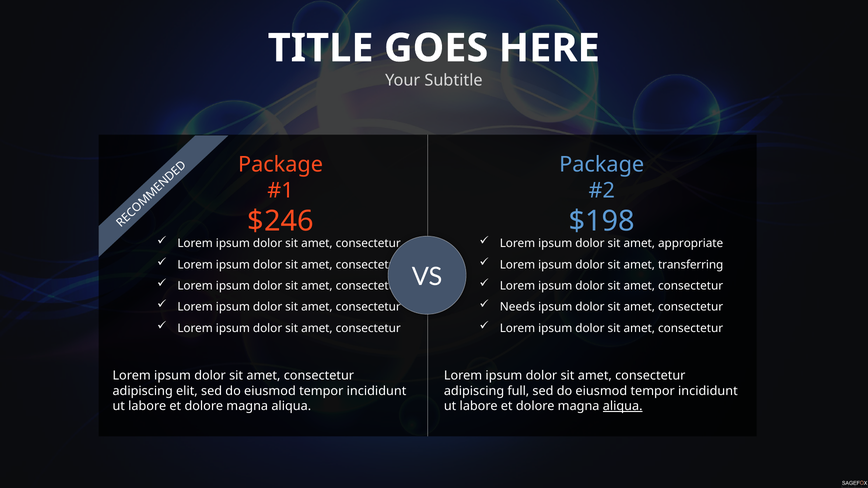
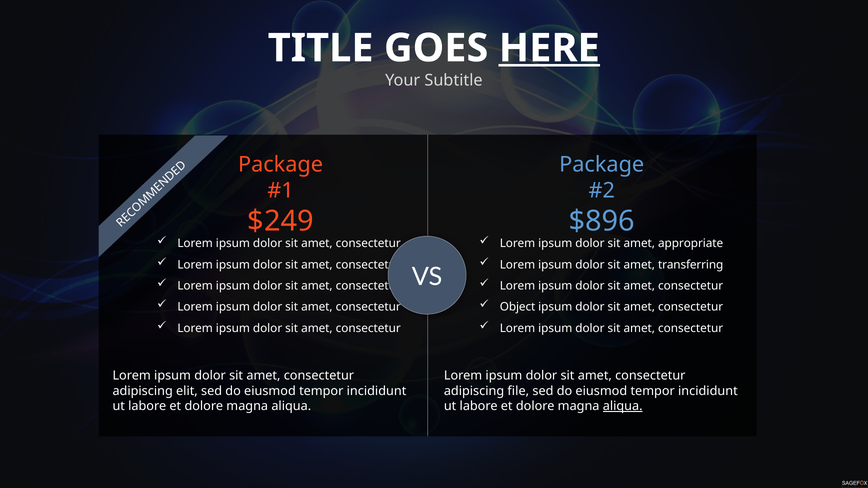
HERE underline: none -> present (549, 48)
$246: $246 -> $249 (281, 221)
$198: $198 -> $896 (602, 221)
Needs: Needs -> Object (518, 307)
full: full -> file (518, 391)
